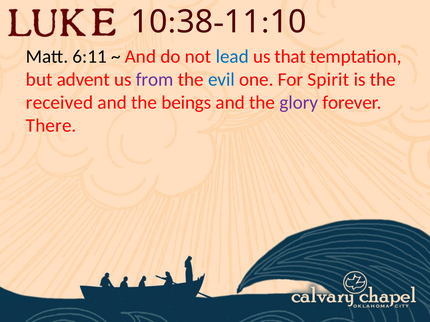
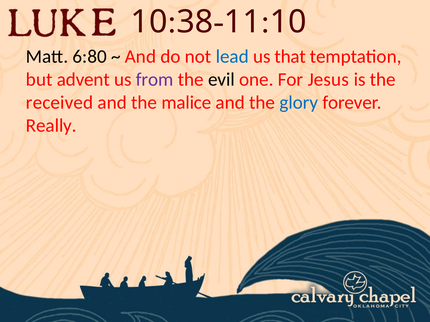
6:11: 6:11 -> 6:80 (90, 57)
evil colour: blue -> black (221, 80)
Spirit: Spirit -> Jesus (328, 80)
beings: beings -> malice (186, 103)
glory colour: purple -> blue (299, 103)
There: There -> Really (51, 126)
